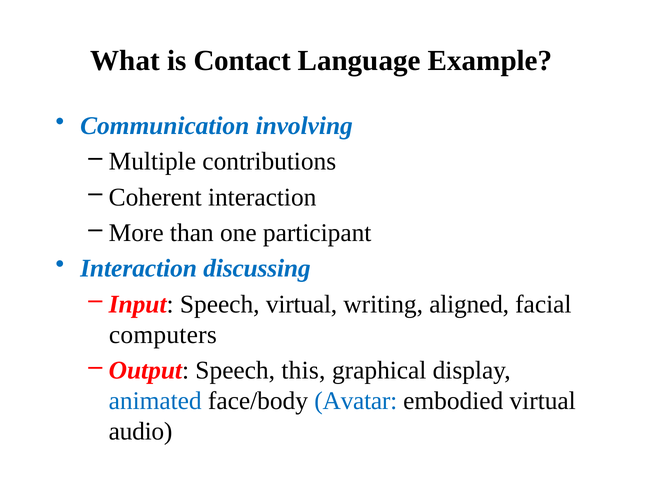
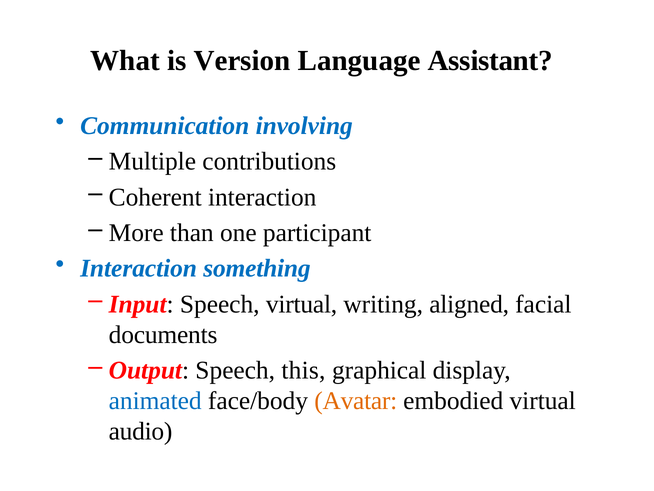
Contact: Contact -> Version (242, 61)
Example: Example -> Assistant (490, 61)
discussing: discussing -> something (257, 268)
computers: computers -> documents (163, 334)
Avatar colour: blue -> orange (356, 401)
